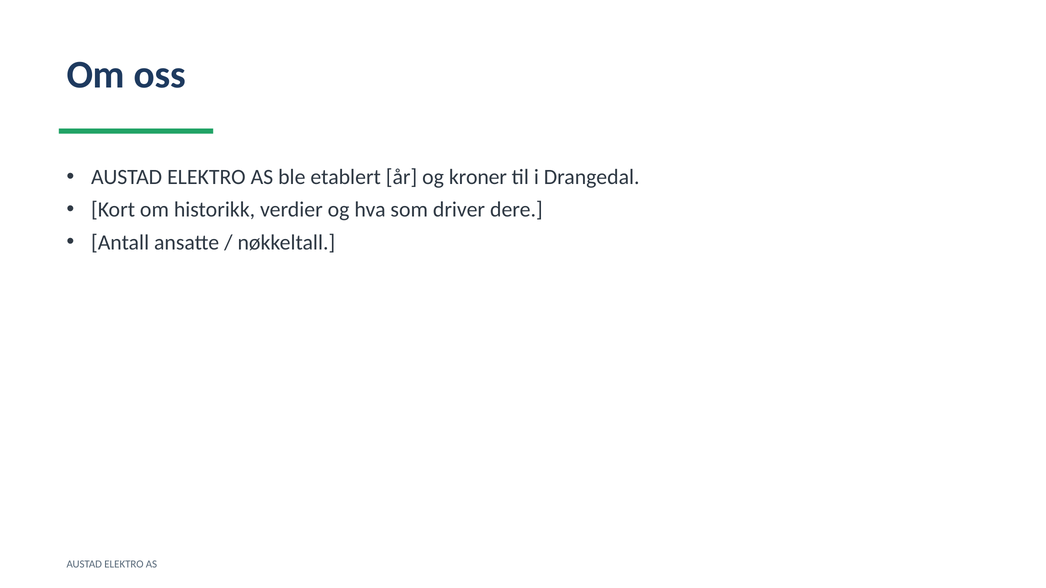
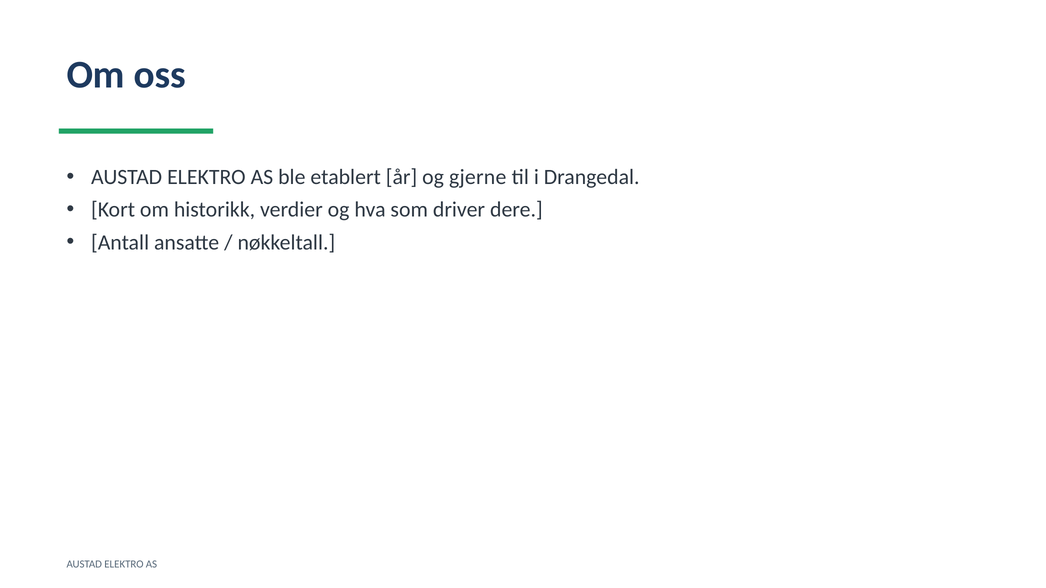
kroner: kroner -> gjerne (478, 177)
